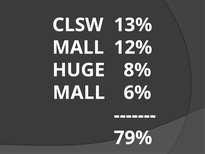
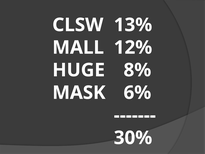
MALL: MALL -> MASK (79, 93)
79%: 79% -> 30% (133, 138)
